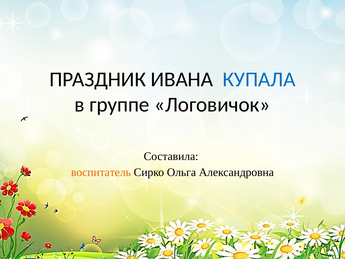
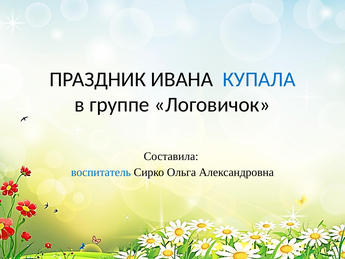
воспитатель colour: orange -> blue (101, 172)
